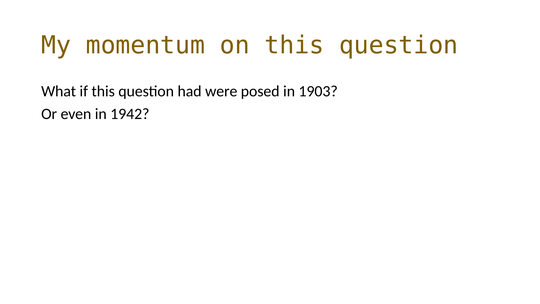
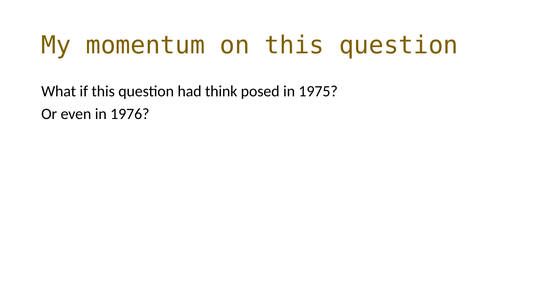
were: were -> think (221, 91)
1903: 1903 -> 1975 (318, 91)
1942: 1942 -> 1976 (130, 114)
